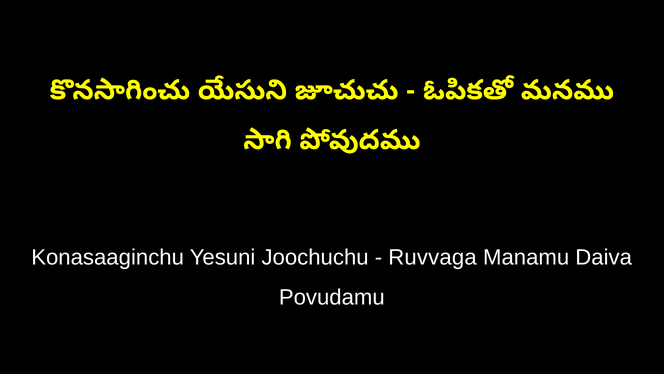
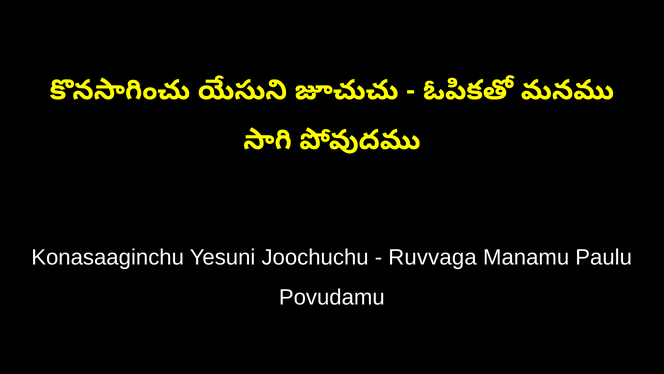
Daiva: Daiva -> Paulu (604, 257)
